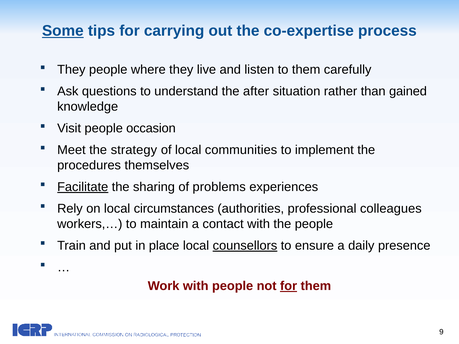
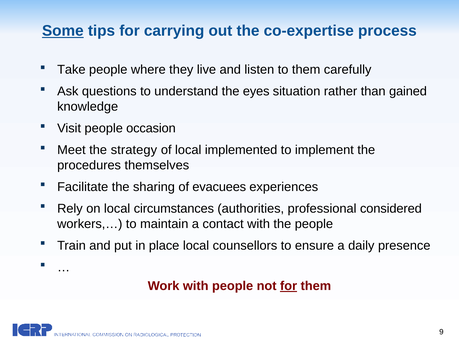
They: They -> Take (71, 70)
after: after -> eyes (256, 91)
communities: communities -> implemented (241, 150)
Facilitate underline: present -> none (83, 187)
problems: problems -> evacuees (219, 187)
colleagues: colleagues -> considered (391, 209)
counsellors underline: present -> none (245, 246)
